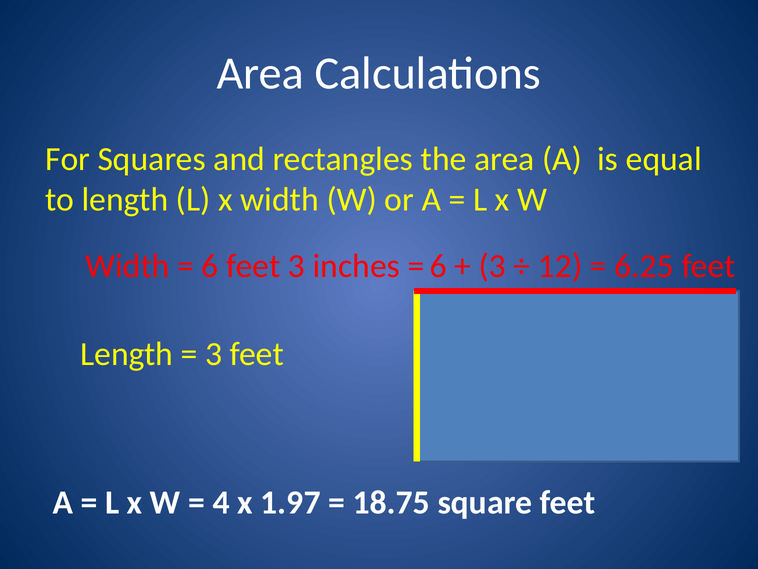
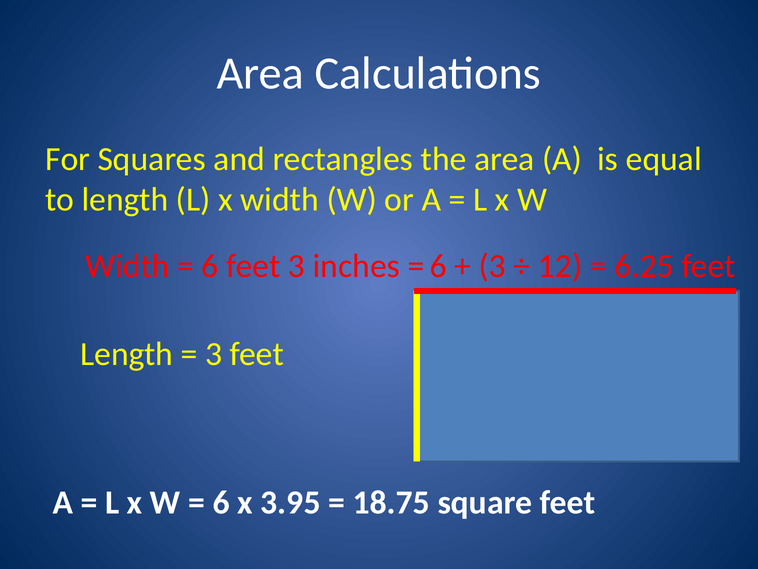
4: 4 -> 6 (221, 502)
1.97: 1.97 -> 3.95 (290, 502)
